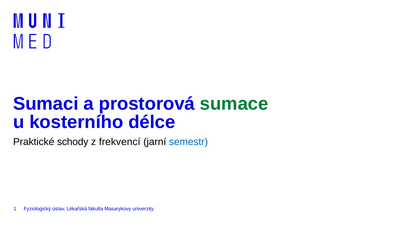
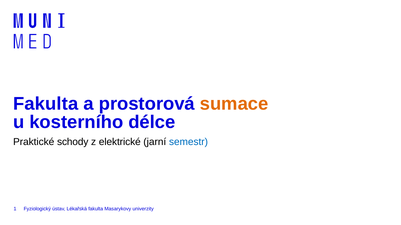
Sumaci: Sumaci -> Fakulta (46, 104)
sumace colour: green -> orange (234, 104)
frekvencí: frekvencí -> elektrické (120, 142)
